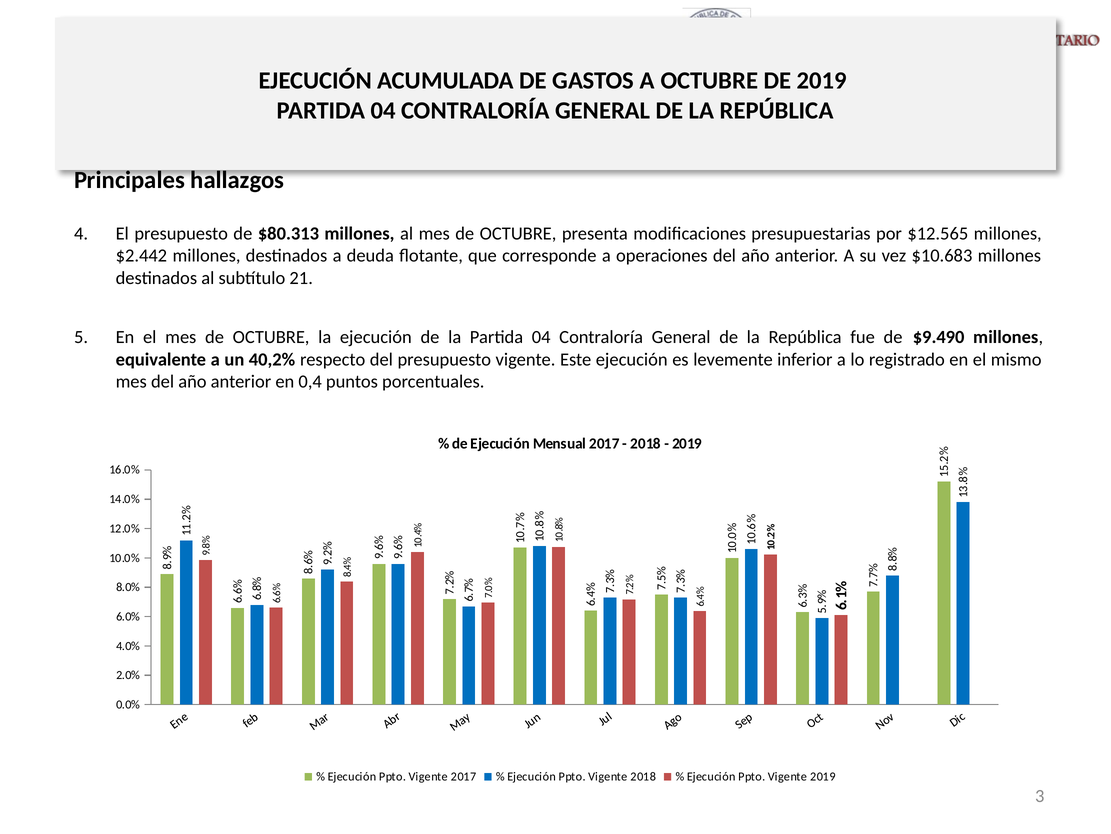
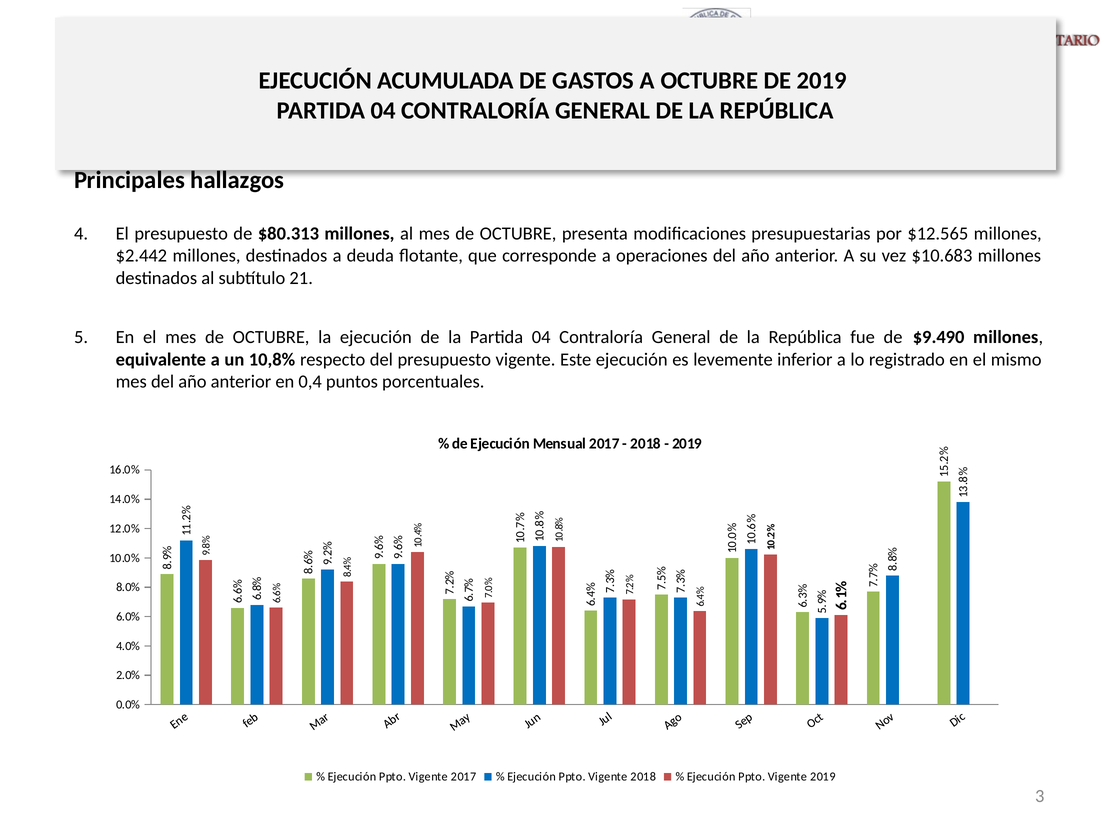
40,2%: 40,2% -> 10,8% (272, 359)
